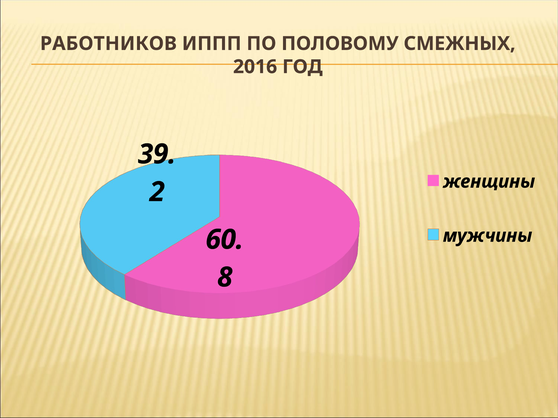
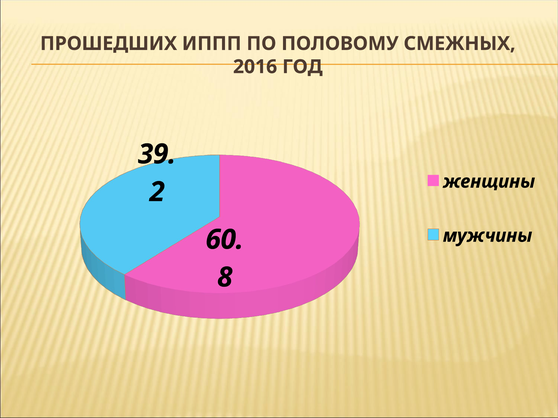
РАБОТНИКОВ: РАБОТНИКОВ -> ПРОШЕДШИХ (109, 44)
